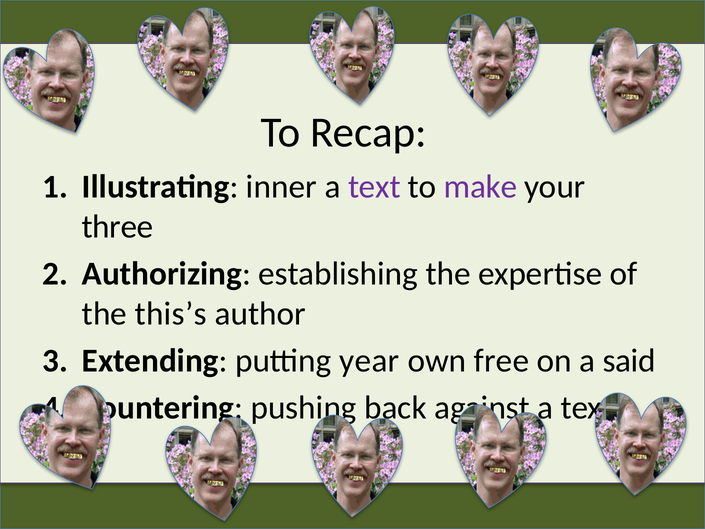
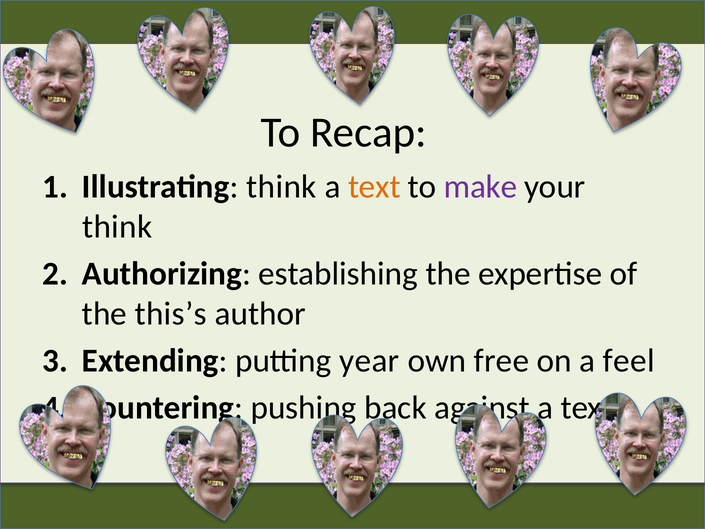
Illustrating inner: inner -> think (281, 187)
text colour: purple -> orange (374, 187)
three: three -> think (117, 227)
said: said -> feel (629, 361)
